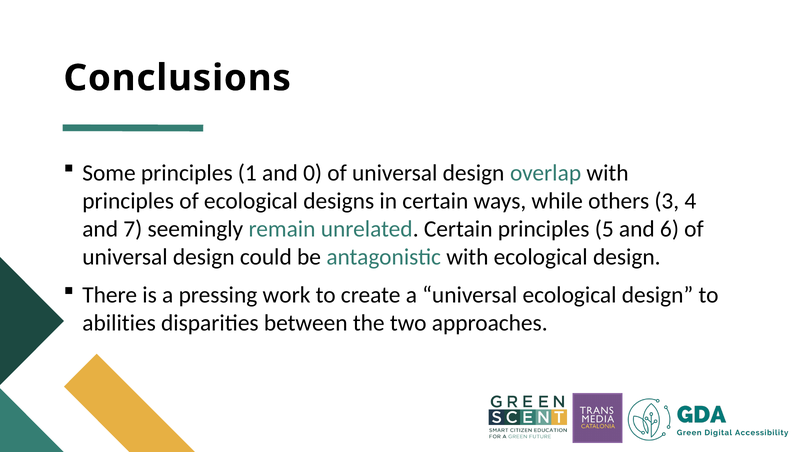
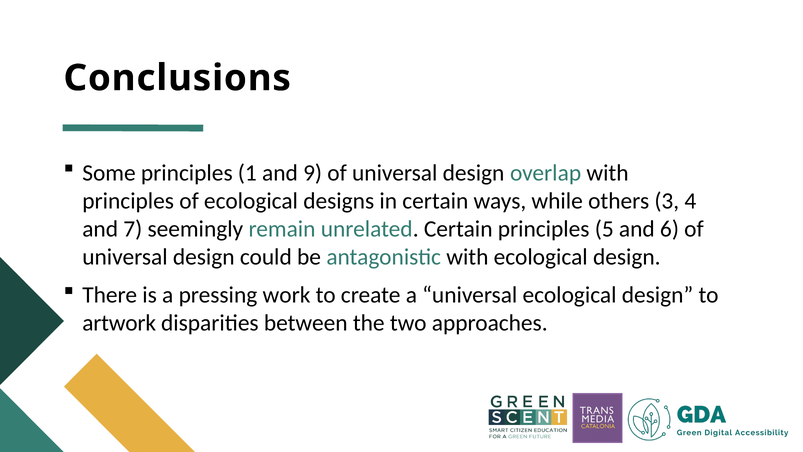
0: 0 -> 9 (313, 173)
abilities: abilities -> artwork (119, 323)
